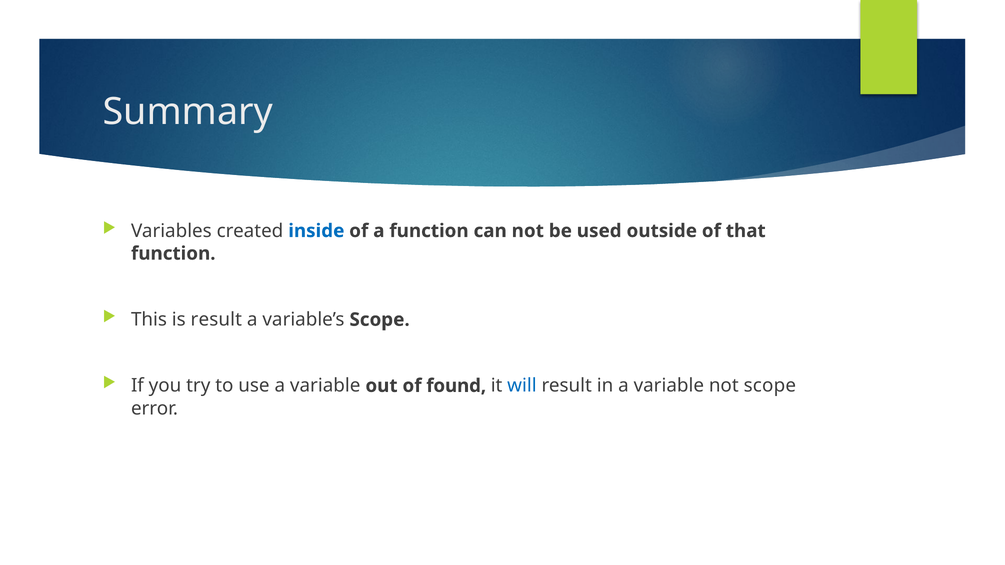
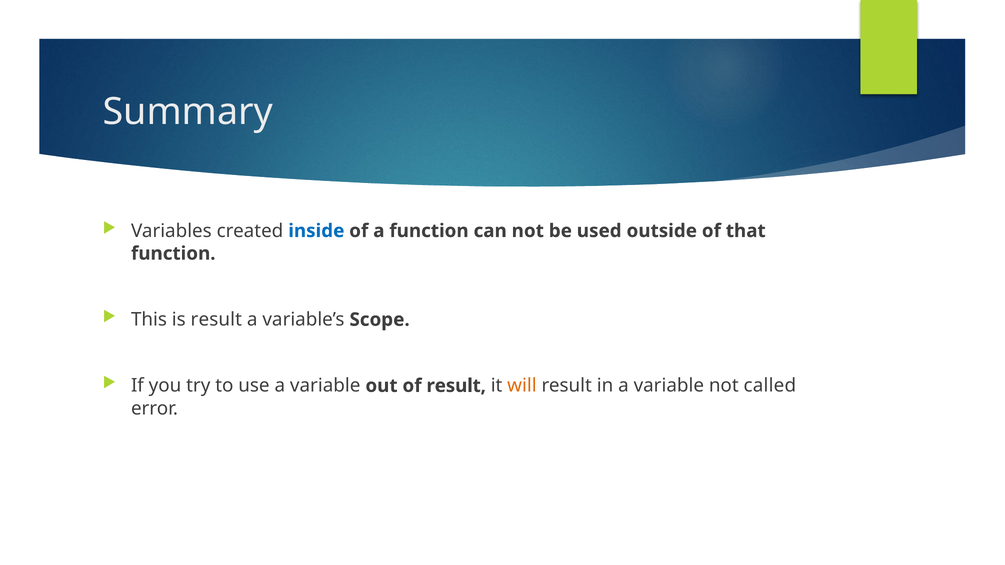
of found: found -> result (456, 386)
will colour: blue -> orange (522, 386)
not scope: scope -> called (770, 386)
